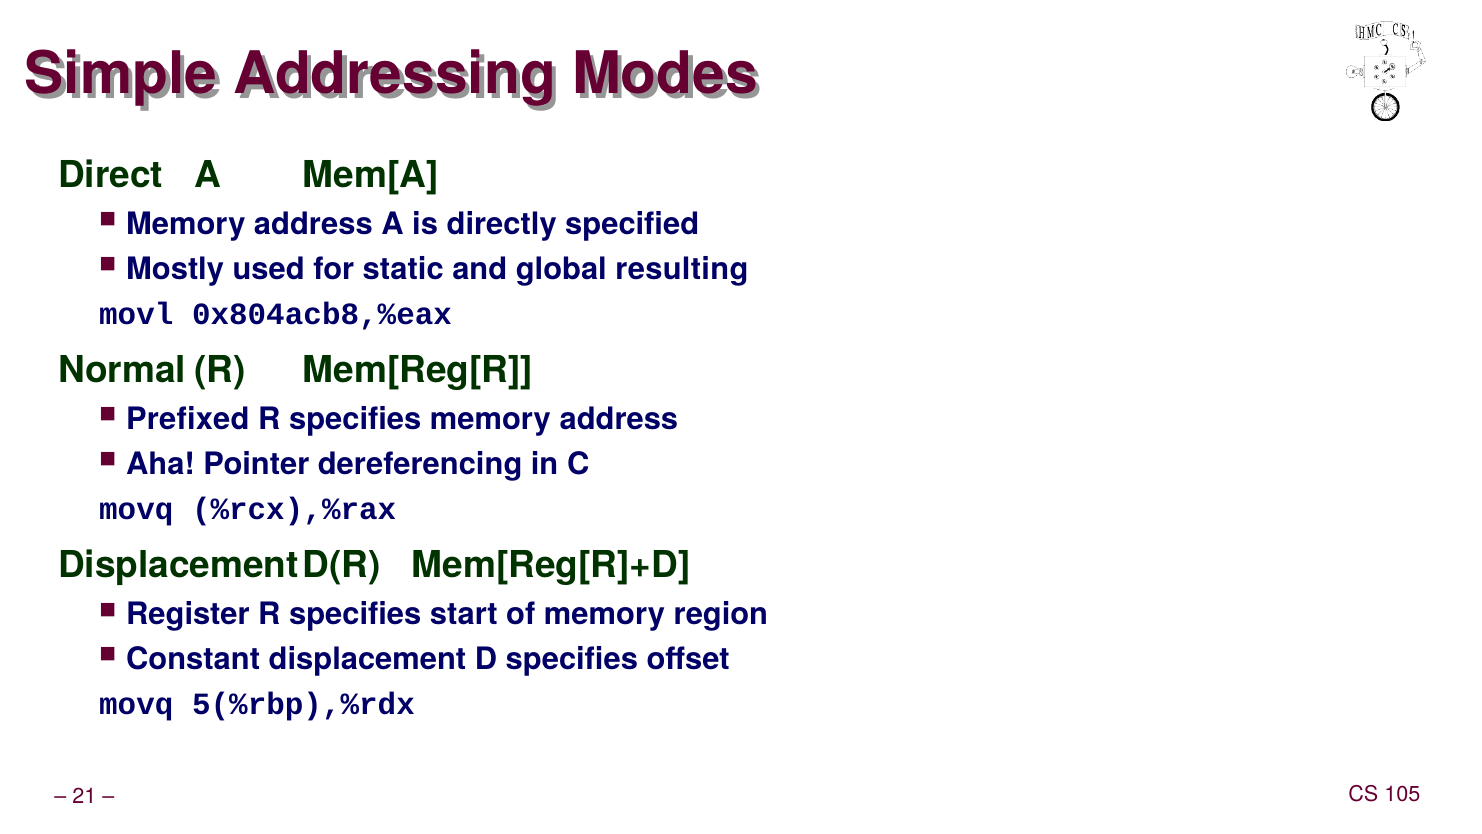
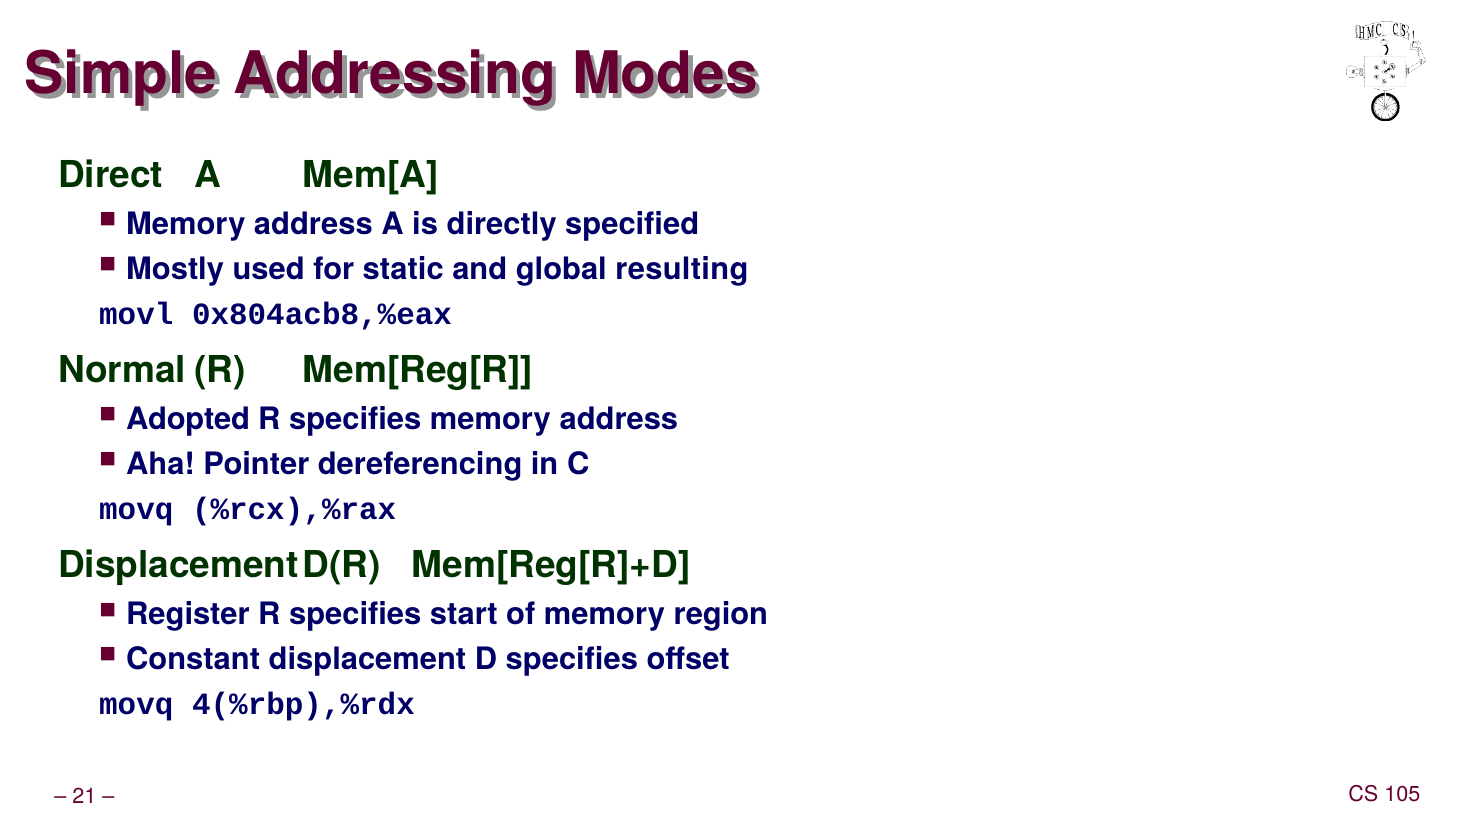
Prefixed: Prefixed -> Adopted (188, 419)
5(%rbp),%rdx: 5(%rbp),%rdx -> 4(%rbp),%rdx (303, 704)
